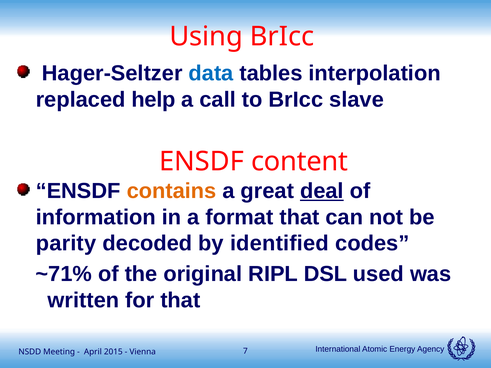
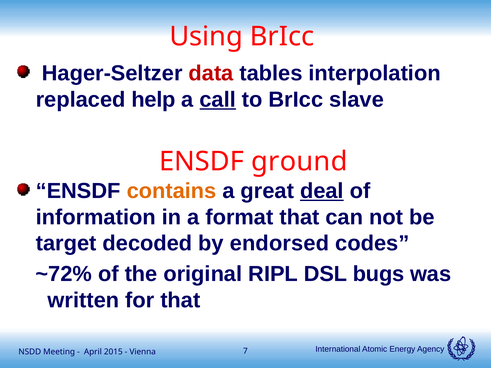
data colour: blue -> red (211, 73)
call underline: none -> present (218, 100)
content: content -> ground (299, 161)
parity: parity -> target (66, 244)
identified: identified -> endorsed (279, 244)
~71%: ~71% -> ~72% (64, 274)
used: used -> bugs (379, 274)
